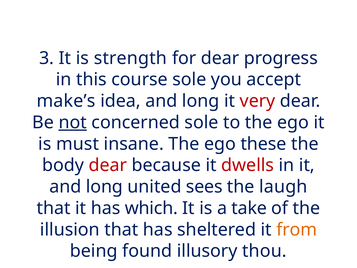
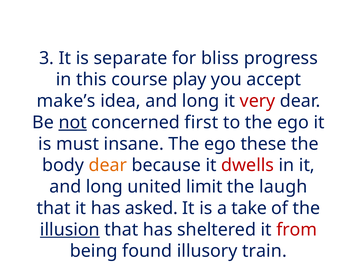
strength: strength -> separate (130, 58)
for dear: dear -> bliss (220, 58)
course sole: sole -> play (189, 79)
concerned sole: sole -> first (201, 122)
dear colour: red -> orange (108, 165)
sees: sees -> limit (204, 187)
which: which -> asked (151, 208)
illusion underline: none -> present (70, 229)
from colour: orange -> red (297, 229)
thou: thou -> train (264, 251)
